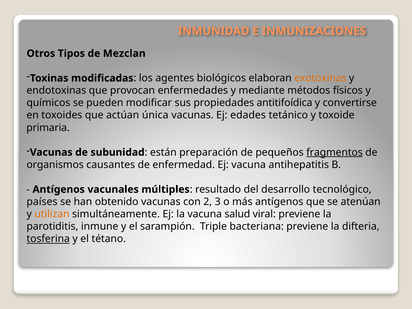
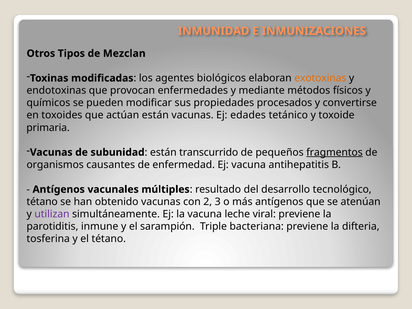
antitifoídica: antitifoídica -> procesados (284, 103)
actúan única: única -> están (155, 115)
preparación: preparación -> transcurrido (209, 152)
países: países -> tétano (42, 202)
utilizan colour: orange -> purple (52, 214)
salud: salud -> leche (237, 214)
tosferina underline: present -> none (48, 239)
